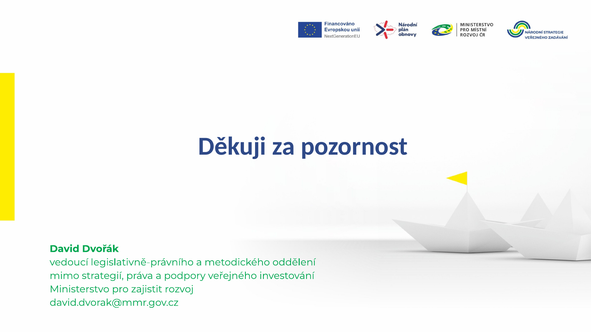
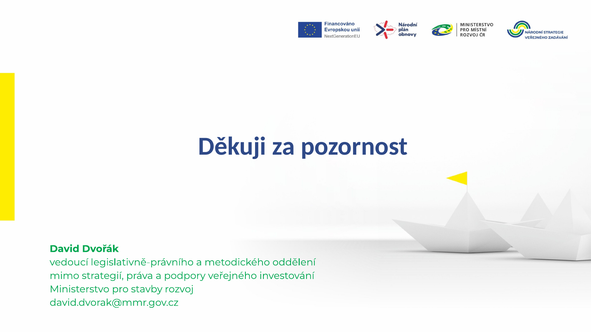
zajistit: zajistit -> stavby (147, 290)
